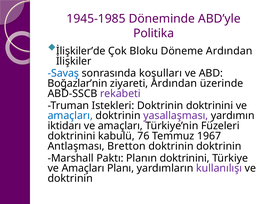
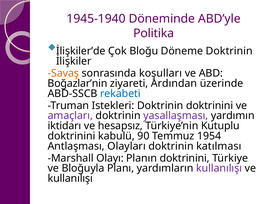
1945-1985: 1945-1985 -> 1945-1940 (96, 19)
Bloku: Bloku -> Bloğu (144, 51)
Döneme Ardından: Ardından -> Doktrinin (229, 51)
Savaş colour: blue -> orange (63, 73)
rekabeti colour: purple -> blue (120, 93)
amaçları colour: blue -> purple (70, 115)
amaçları: amaçları -> hesapsız (120, 125)
Füzeleri: Füzeleri -> Kutuplu (220, 125)
76: 76 -> 90 (143, 135)
1967: 1967 -> 1954 (209, 135)
Bretton: Bretton -> Olayları (127, 146)
doktrinin doktrinin: doktrinin -> katılması (219, 146)
Paktı: Paktı -> Olayı (110, 158)
Amaçları: Amaçları -> Bloğuyla (83, 168)
doktrinin: doktrinin -> kullanılışı (70, 178)
